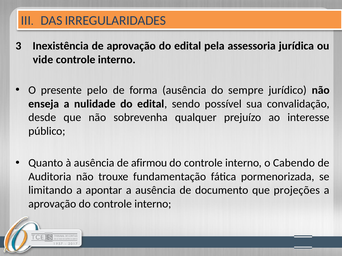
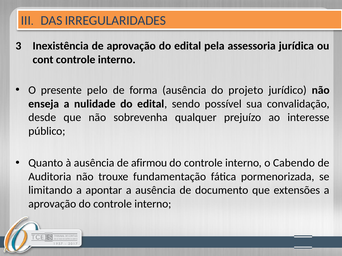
vide: vide -> cont (43, 60)
sempre: sempre -> projeto (246, 90)
projeções: projeções -> extensões (297, 191)
